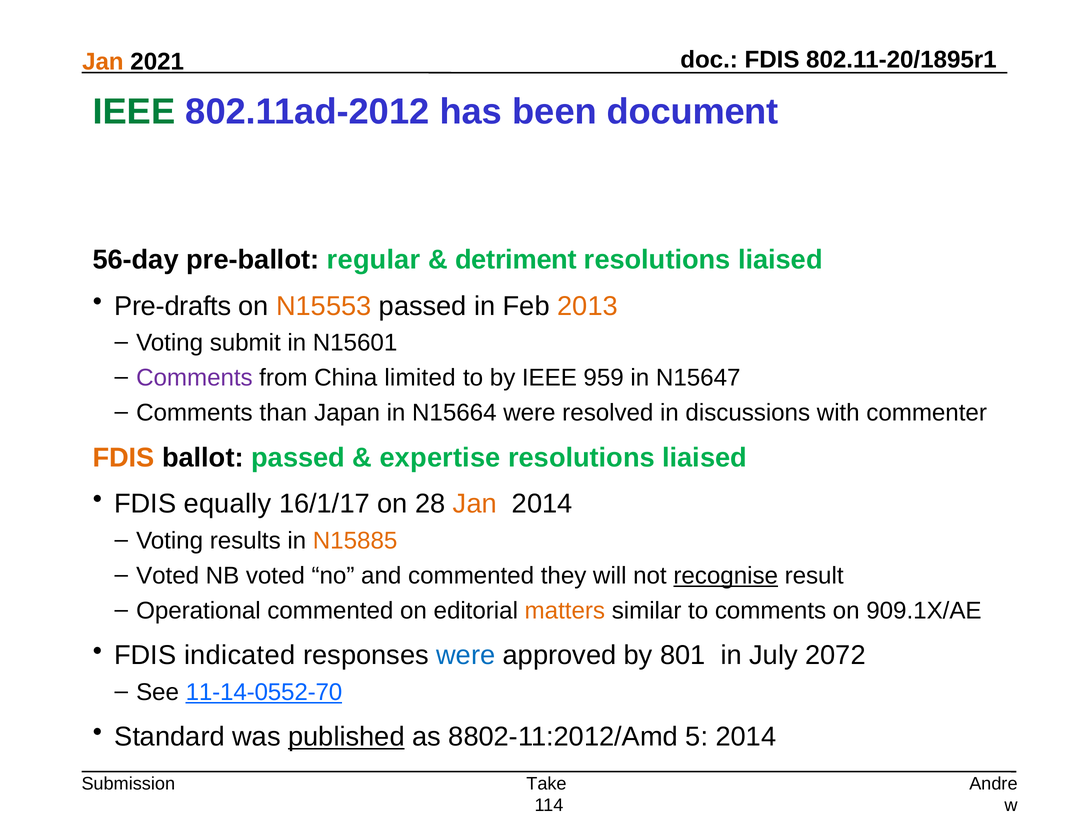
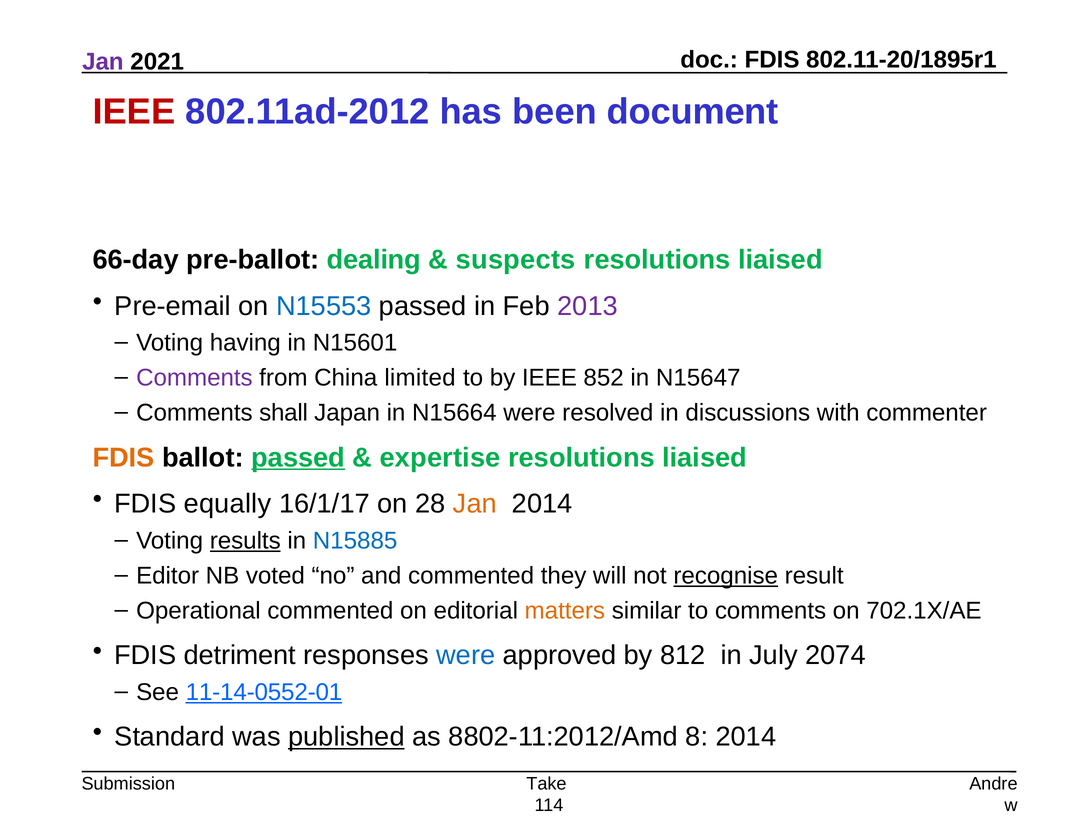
Jan colour: orange -> purple (103, 62)
IEEE colour: green -> red (134, 111)
56-day: 56-day -> 66-day (136, 260)
regular: regular -> dealing (374, 260)
detriment: detriment -> suspects (516, 260)
Pre-drafts: Pre-drafts -> Pre-email (173, 306)
N15553 colour: orange -> blue (324, 306)
2013 colour: orange -> purple (588, 306)
submit: submit -> having (245, 343)
959: 959 -> 852 (604, 378)
than: than -> shall (284, 413)
passed underline: none -> present (298, 457)
results underline: none -> present (245, 540)
N15885 colour: orange -> blue (355, 540)
Voted: Voted -> Editor (168, 576)
909.1X/AE: 909.1X/AE -> 702.1X/AE (924, 611)
indicated: indicated -> detriment (240, 655)
801: 801 -> 812 (683, 655)
2072: 2072 -> 2074 (835, 655)
11-14-0552-70: 11-14-0552-70 -> 11-14-0552-01 (264, 692)
5: 5 -> 8 (697, 737)
